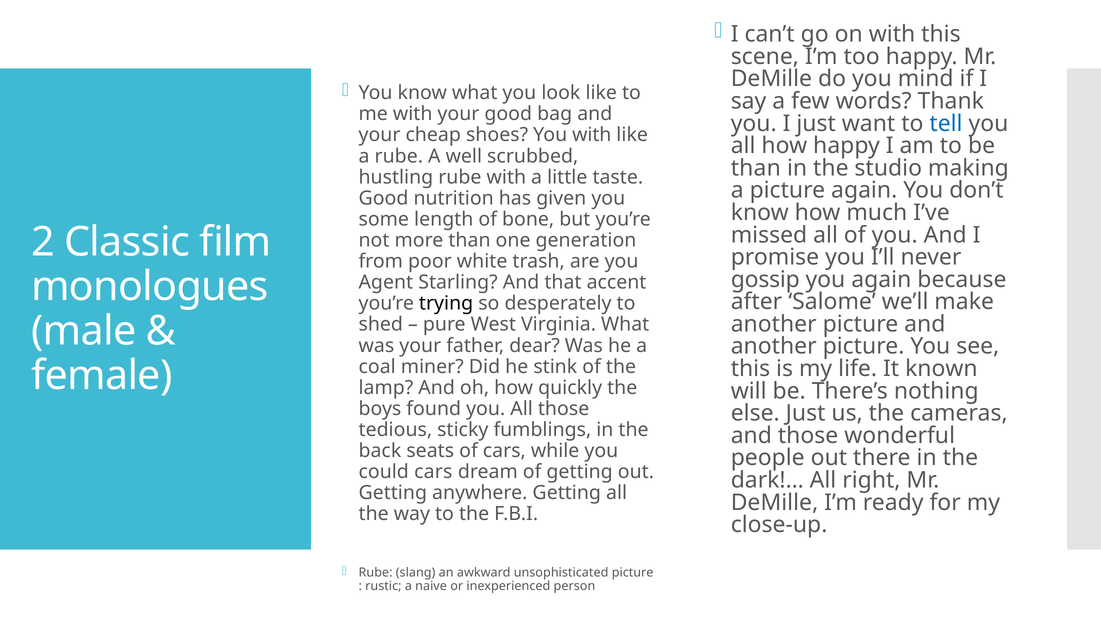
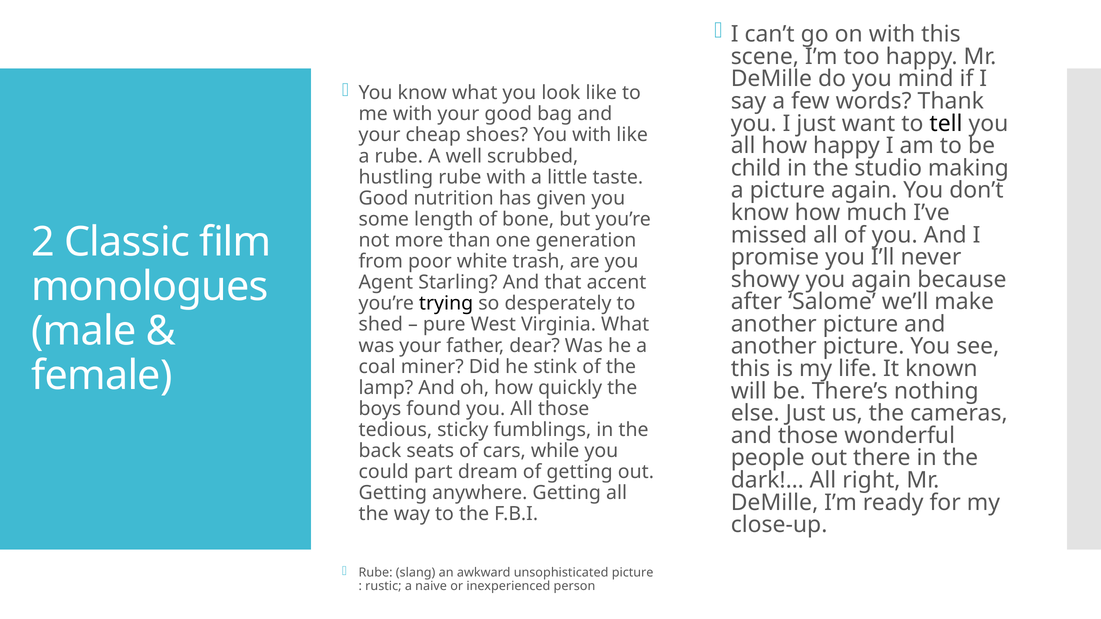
tell colour: blue -> black (946, 124)
than: than -> child (756, 168)
gossip: gossip -> showy (765, 280)
could cars: cars -> part (433, 472)
